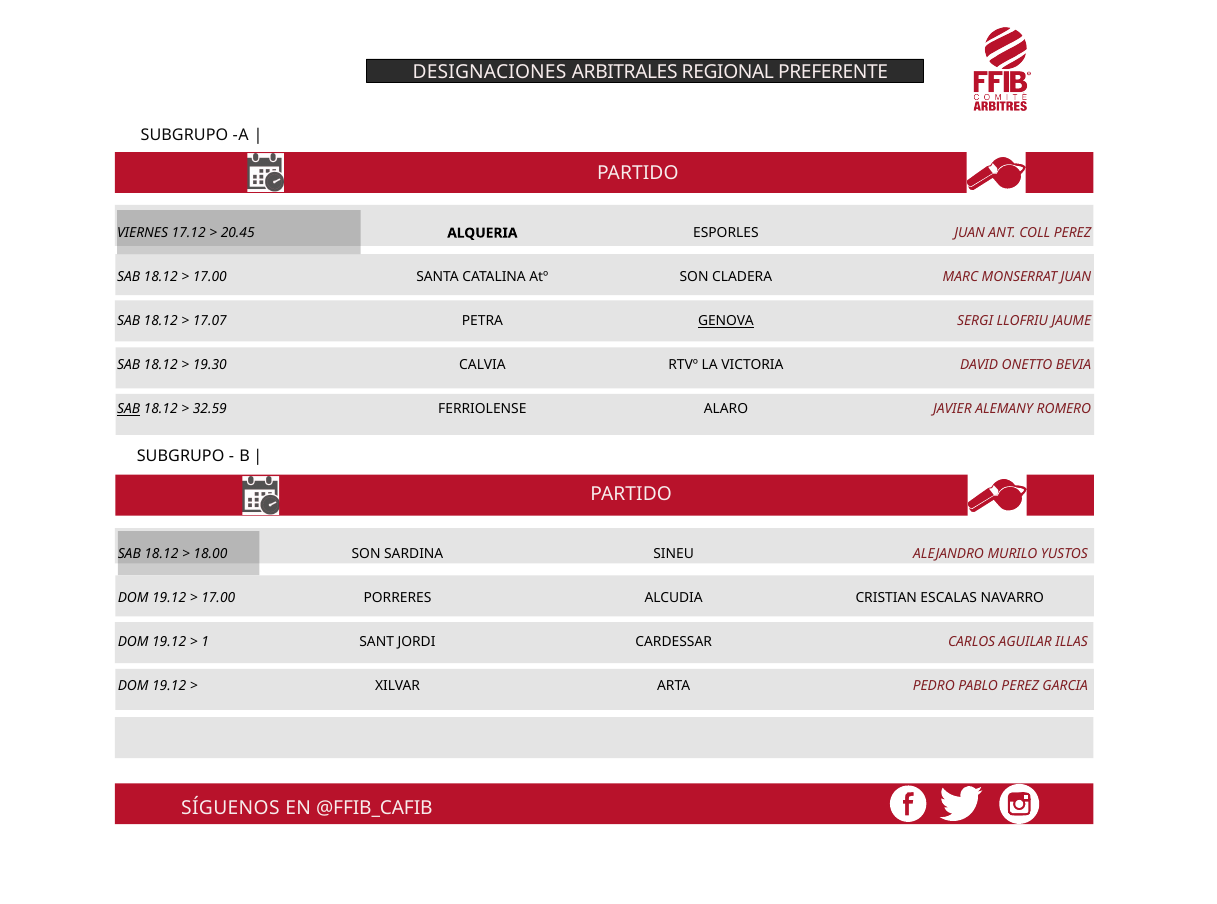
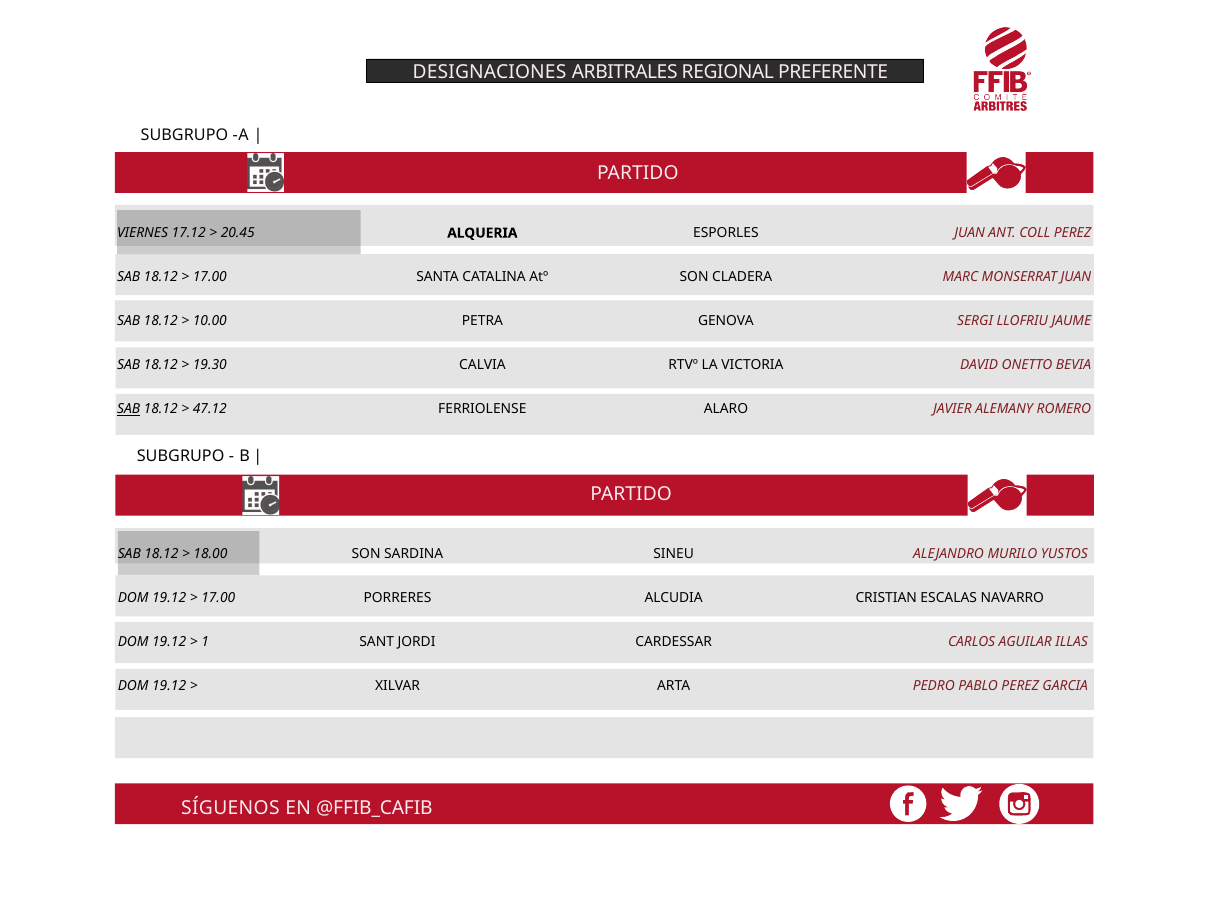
17.07: 17.07 -> 10.00 (210, 321)
GENOVA underline: present -> none (726, 321)
32.59: 32.59 -> 47.12 (210, 409)
